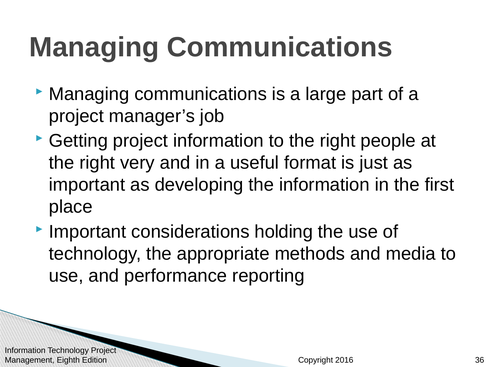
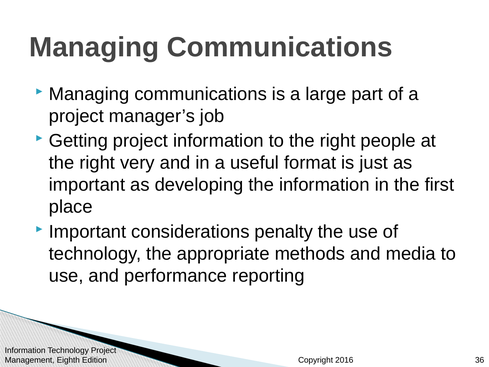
holding: holding -> penalty (284, 232)
